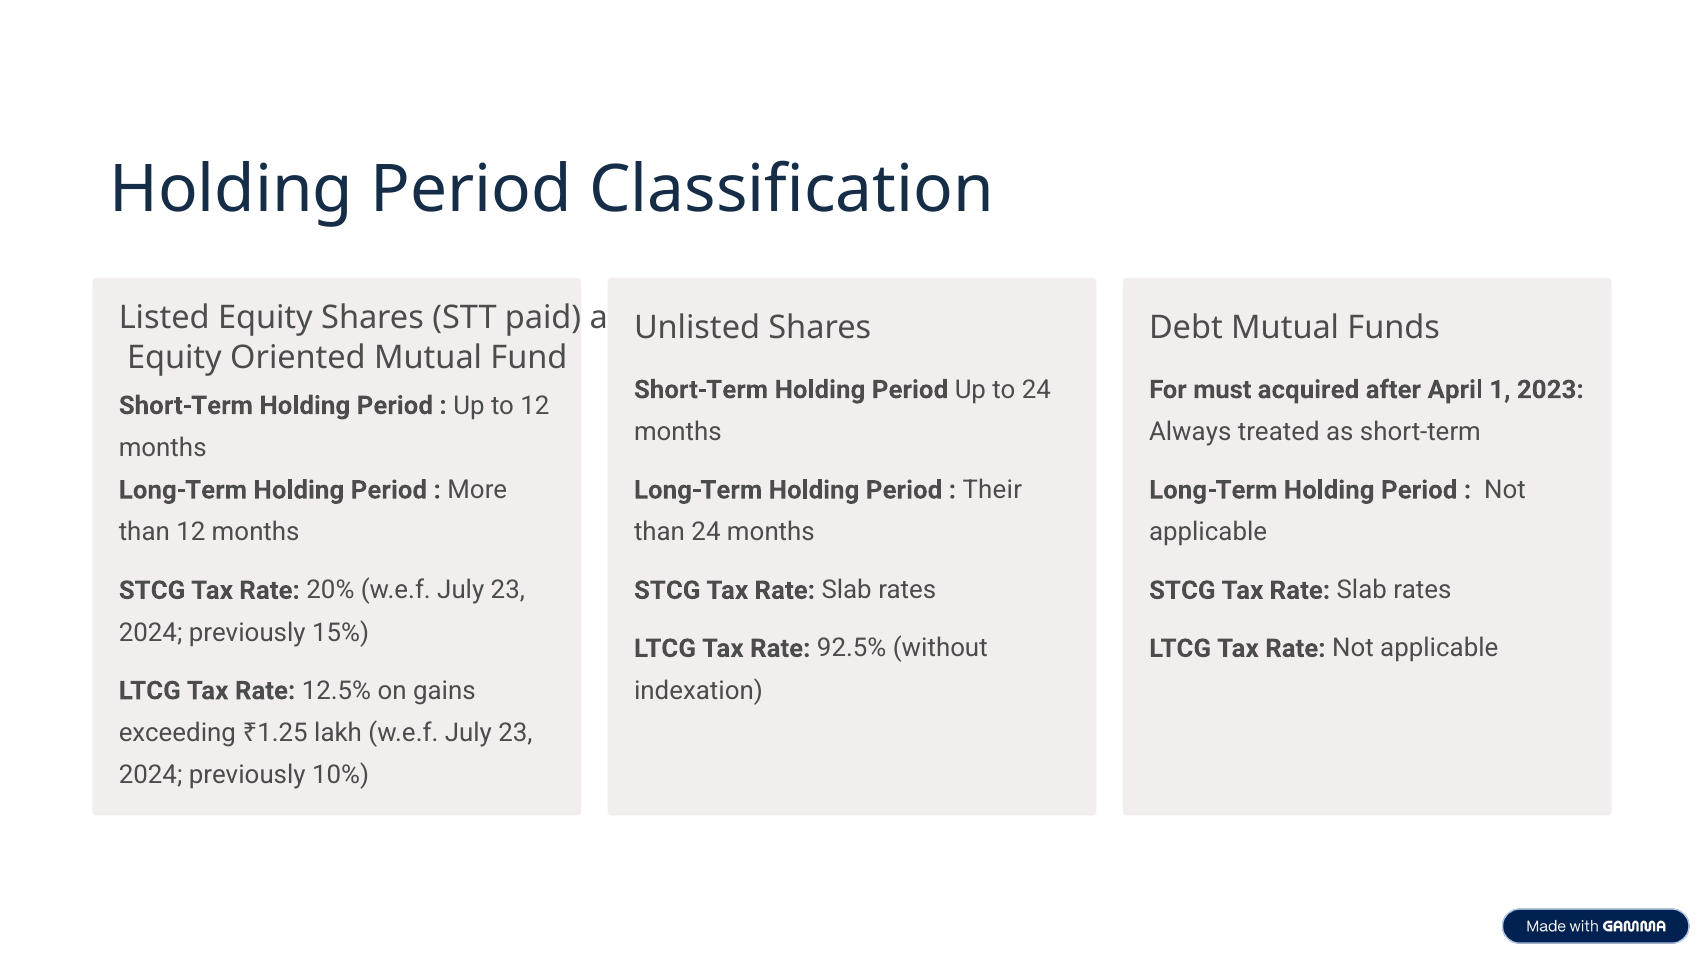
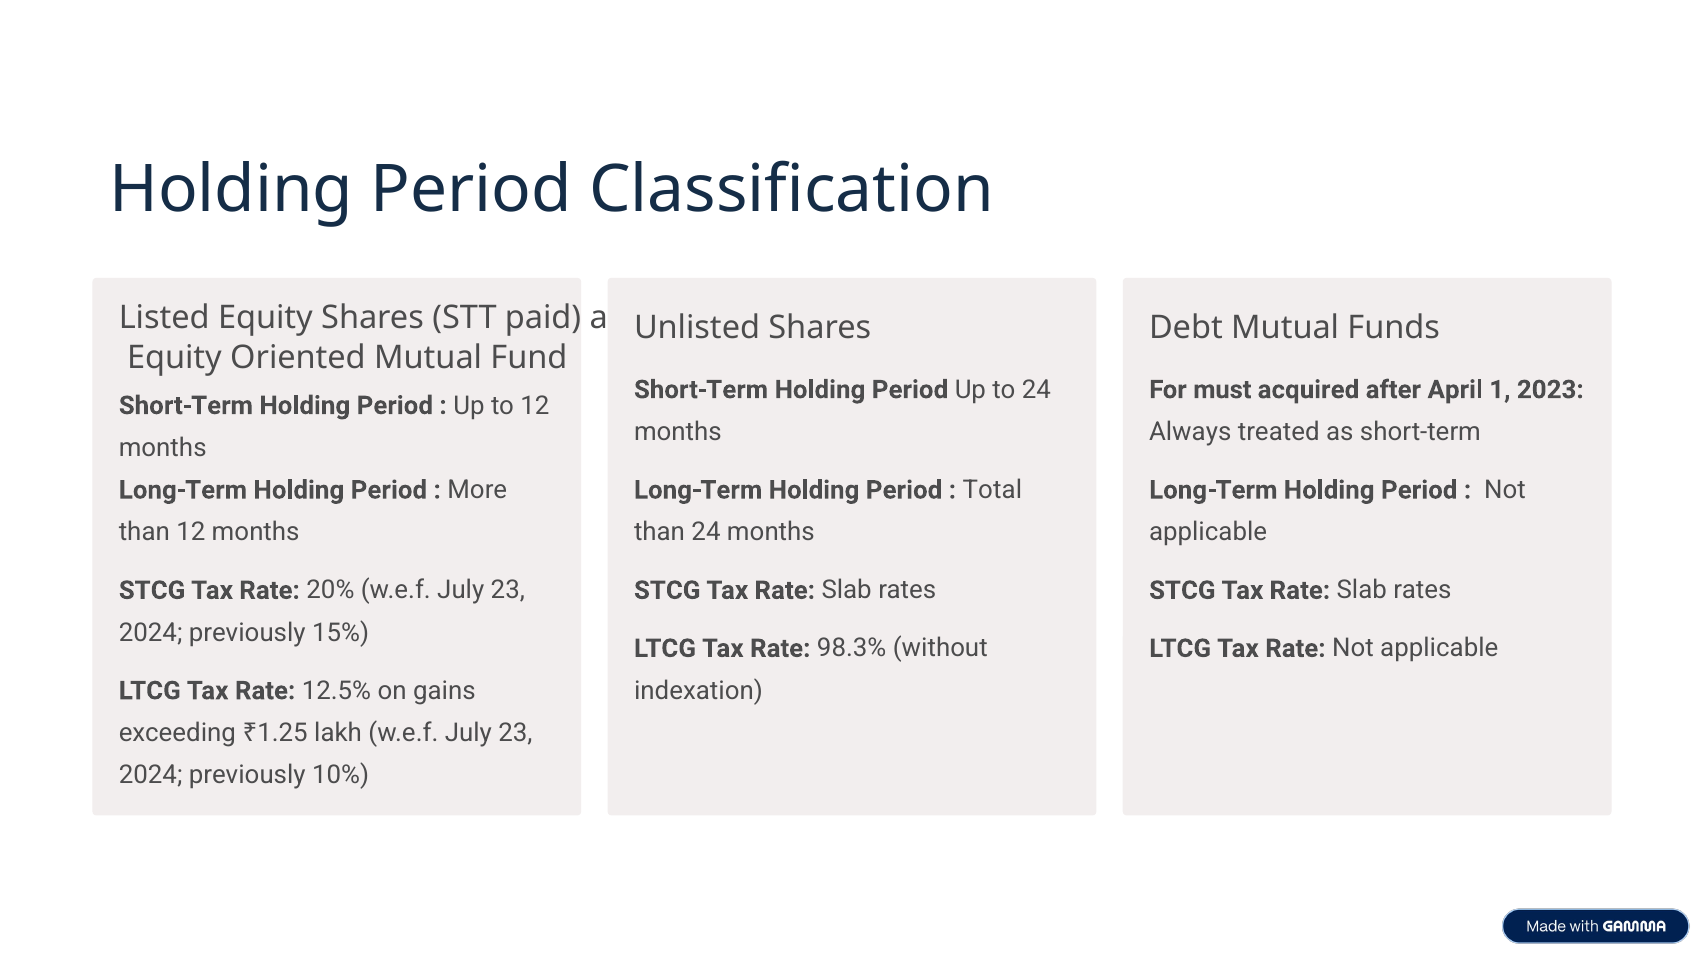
Their: Their -> Total (992, 490)
92.5%: 92.5% -> 98.3% (852, 649)
